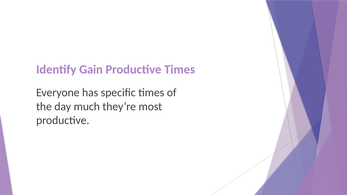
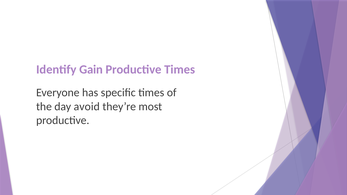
much: much -> avoid (87, 107)
